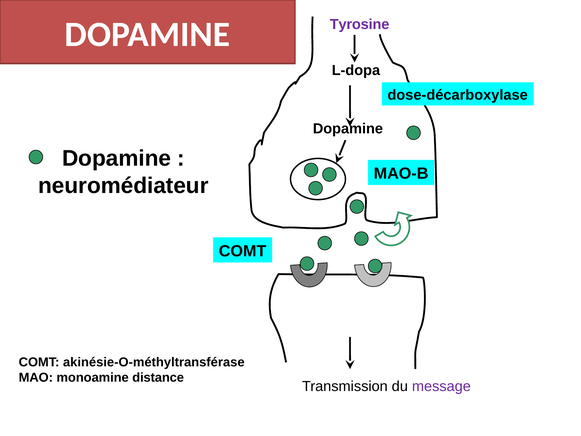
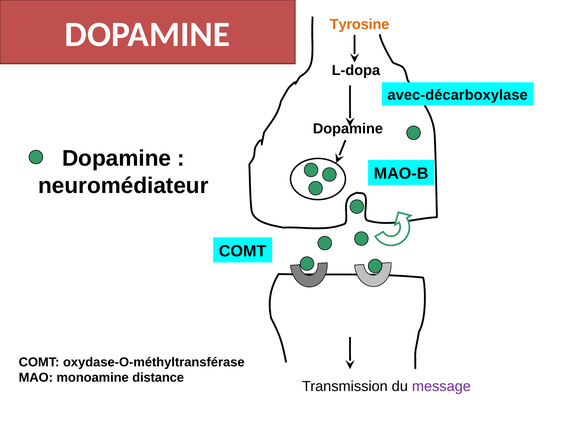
Tyrosine colour: purple -> orange (360, 24)
dose-décarboxylase: dose-décarboxylase -> avec-décarboxylase (458, 95)
akinésie-O-méthyltransférase: akinésie-O-méthyltransférase -> oxydase-O-méthyltransférase (154, 362)
